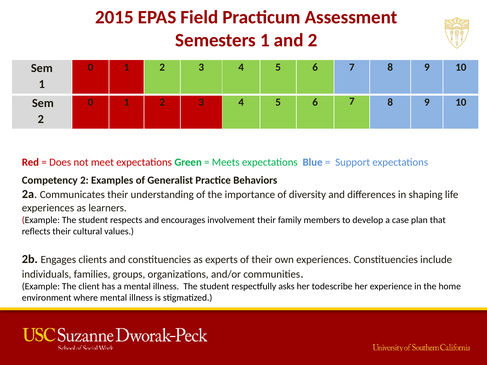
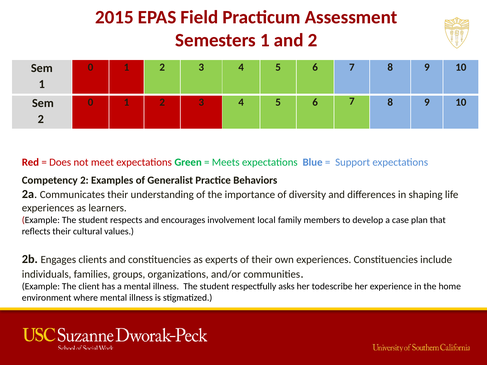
involvement their: their -> local (266, 220)
